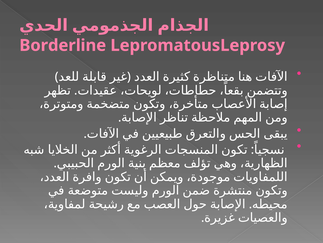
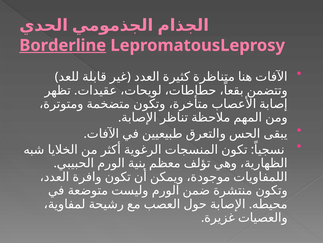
Borderline underline: none -> present (63, 45)
